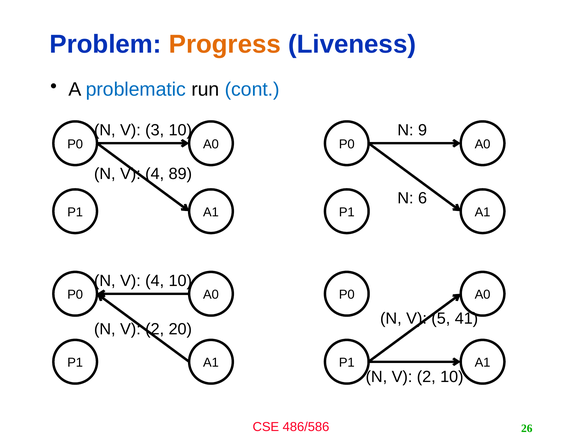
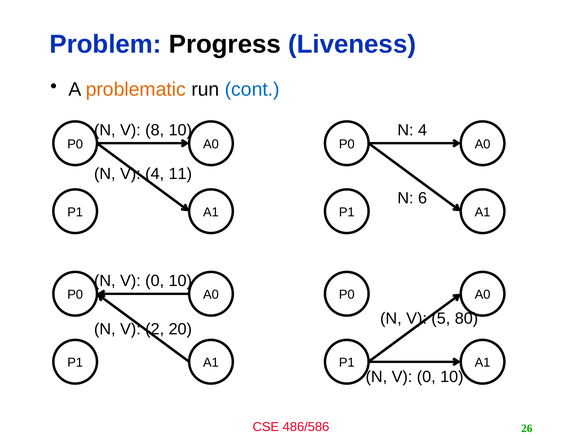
Progress colour: orange -> black (225, 44)
problematic colour: blue -> orange (136, 89)
3: 3 -> 8 (155, 130)
N 9: 9 -> 4 (423, 130)
89: 89 -> 11 (180, 174)
4: 4 -> 0 (155, 280)
41: 41 -> 80 (466, 318)
2: 2 -> 0 (426, 376)
